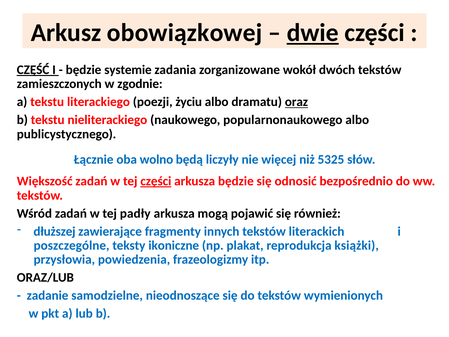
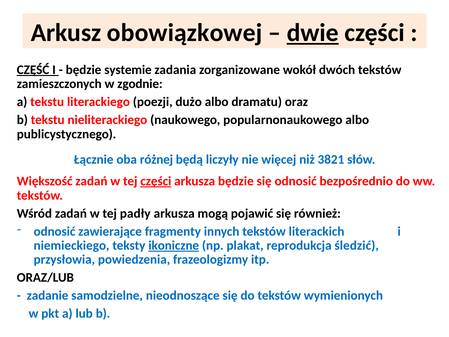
życiu: życiu -> dużo (189, 102)
oraz underline: present -> none (296, 102)
wolno: wolno -> różnej (156, 159)
5325: 5325 -> 3821 (331, 159)
dłuższej: dłuższej -> odnosić (54, 231)
poszczególne: poszczególne -> niemieckiego (72, 245)
ikoniczne underline: none -> present (174, 245)
książki: książki -> śledzić (357, 245)
